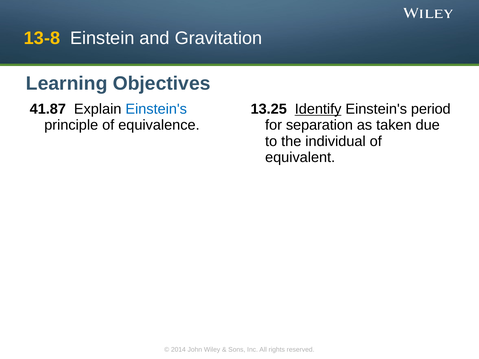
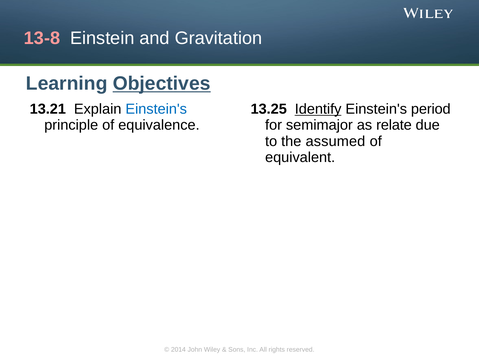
13-8 colour: yellow -> pink (42, 38)
Objectives underline: none -> present (162, 84)
41.87: 41.87 -> 13.21 (48, 109)
separation: separation -> semimajor (319, 125)
taken: taken -> relate (394, 125)
individual: individual -> assumed (335, 141)
